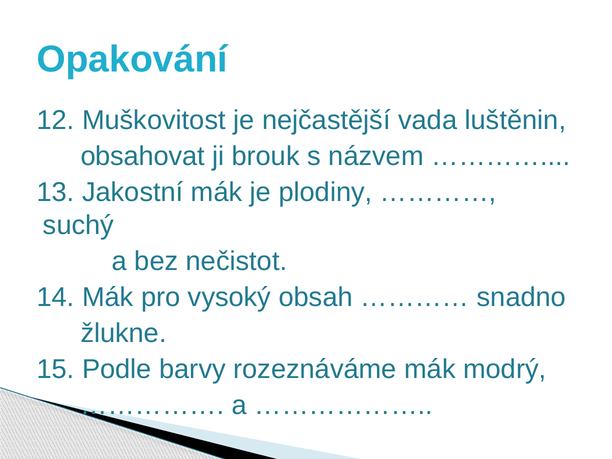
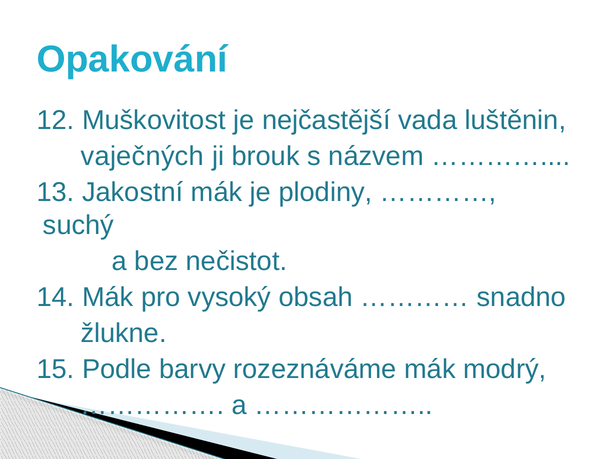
obsahovat: obsahovat -> vaječných (142, 156)
